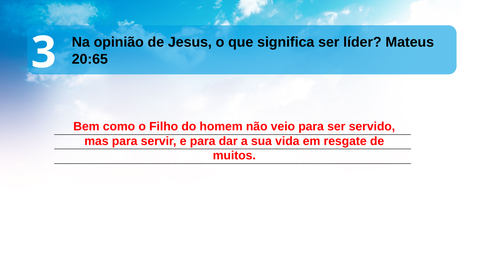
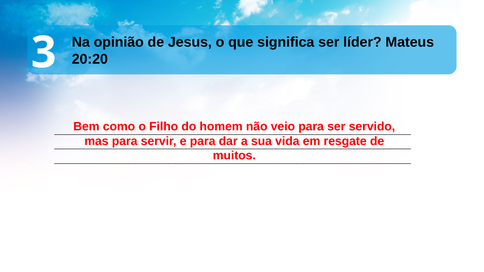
20:65: 20:65 -> 20:20 (90, 59)
